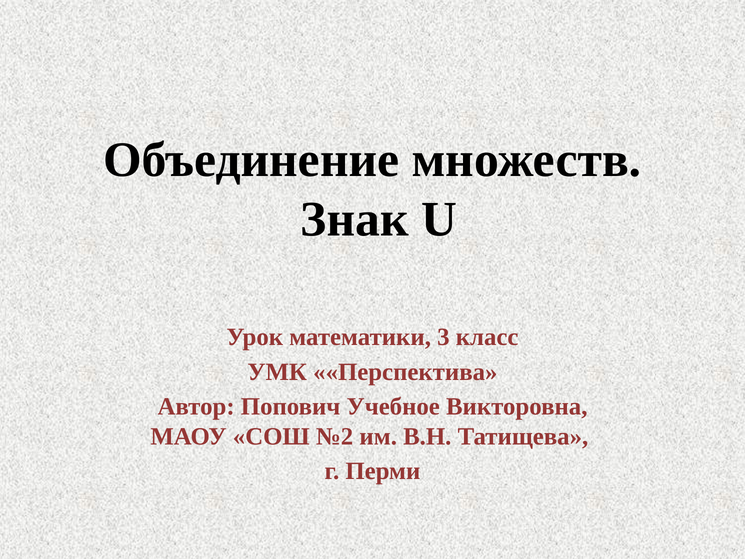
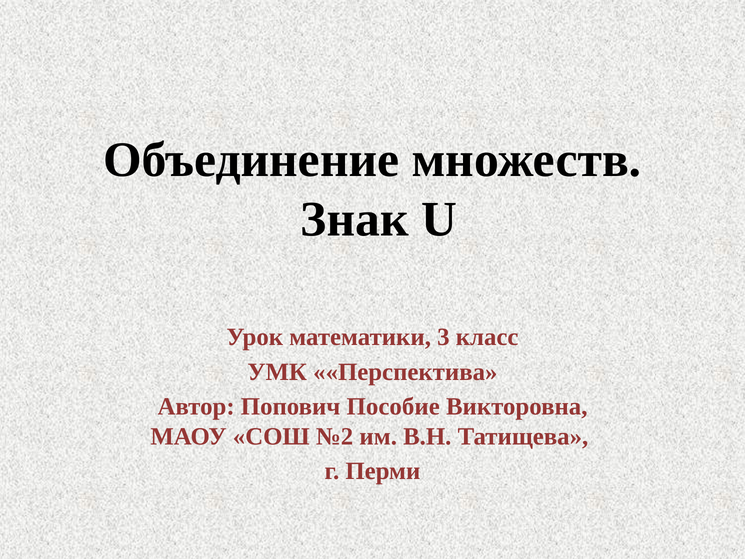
Учебное: Учебное -> Пособие (393, 407)
